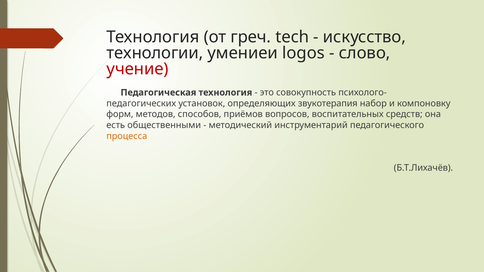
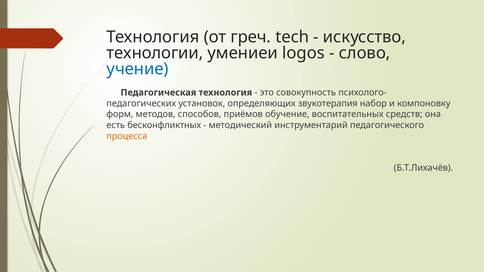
учение colour: red -> blue (138, 69)
вопросов: вопросов -> обучение (287, 114)
общественными: общественными -> бесконфликтных (164, 125)
